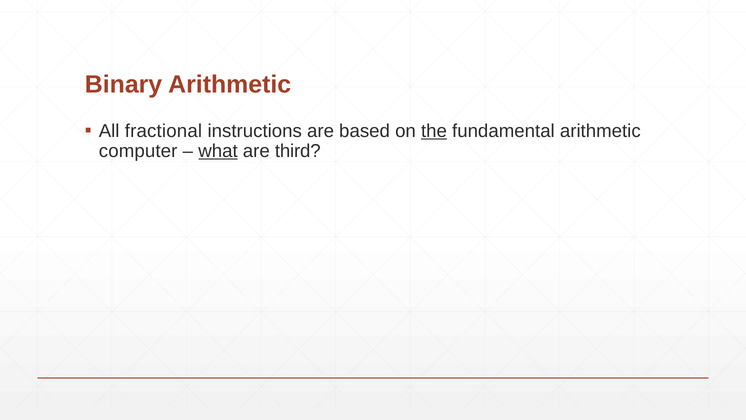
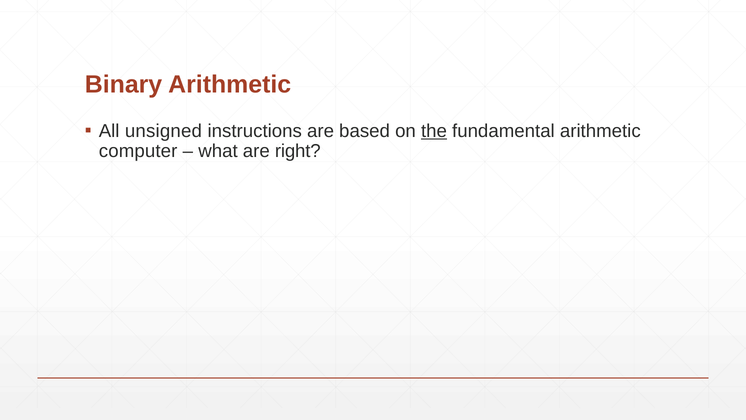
fractional: fractional -> unsigned (163, 131)
what underline: present -> none (218, 151)
third: third -> right (298, 151)
